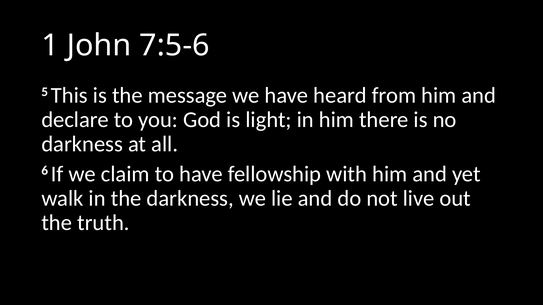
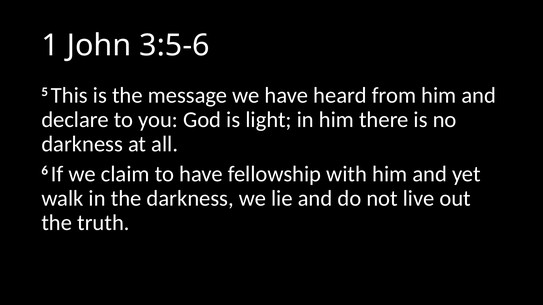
7:5-6: 7:5-6 -> 3:5-6 (174, 46)
